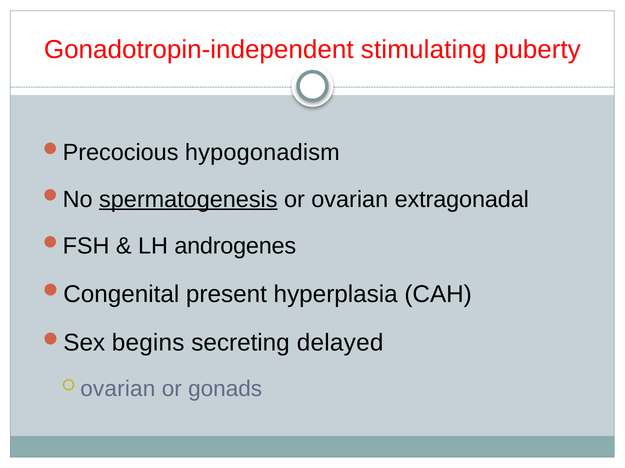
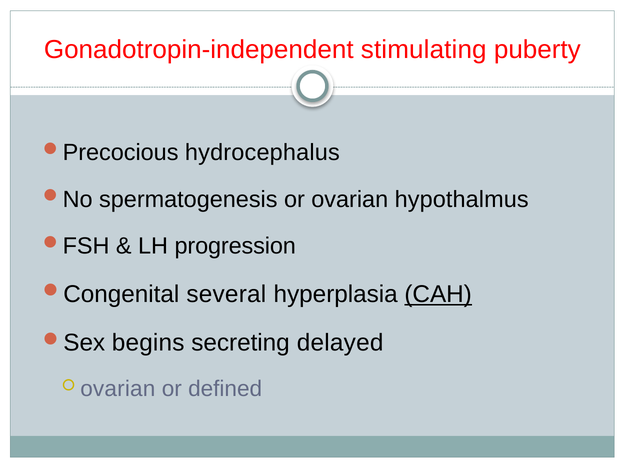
hypogonadism: hypogonadism -> hydrocephalus (262, 153)
spermatogenesis underline: present -> none (188, 200)
extragonadal: extragonadal -> hypothalmus (462, 200)
androgenes: androgenes -> progression (235, 247)
present: present -> several (226, 295)
CAH underline: none -> present (438, 295)
gonads: gonads -> defined (225, 389)
